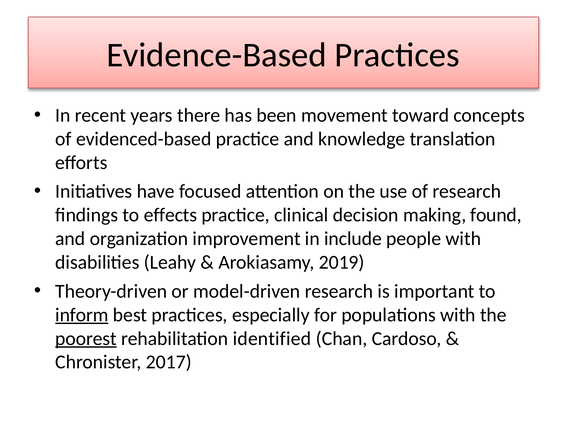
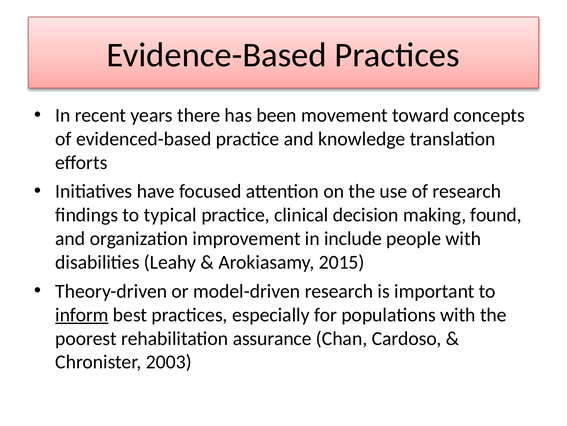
effects: effects -> typical (170, 215)
2019: 2019 -> 2015 (342, 262)
poorest underline: present -> none (86, 338)
identified: identified -> assurance (272, 338)
2017: 2017 -> 2003 (169, 362)
